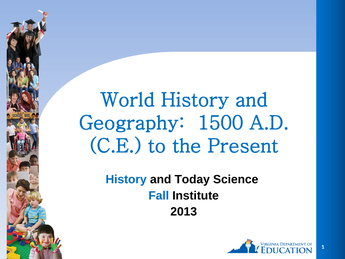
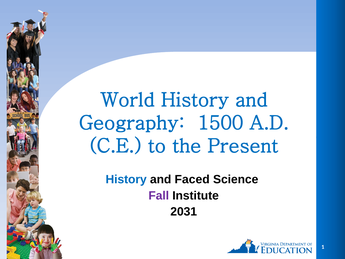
Today: Today -> Faced (192, 179)
Fall colour: blue -> purple (159, 195)
2013: 2013 -> 2031 (184, 211)
